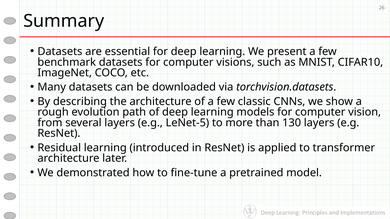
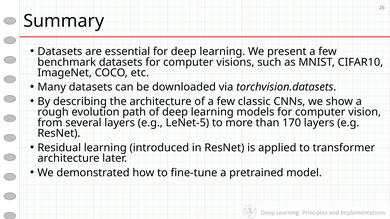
130: 130 -> 170 (292, 123)
